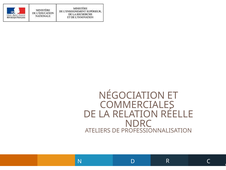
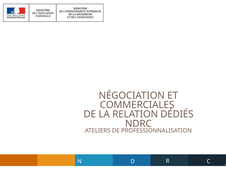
RÉELLE: RÉELLE -> DÉDIÉS (177, 114)
